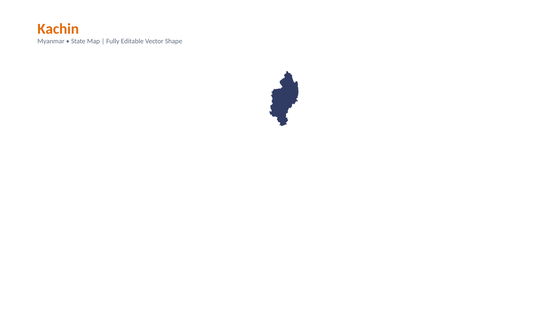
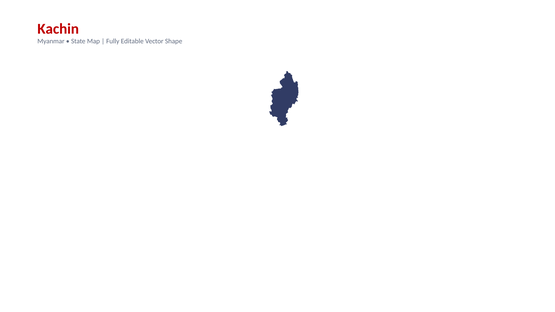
Kachin colour: orange -> red (58, 29)
